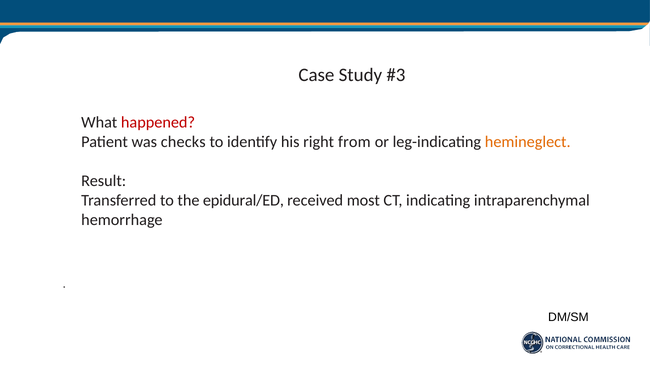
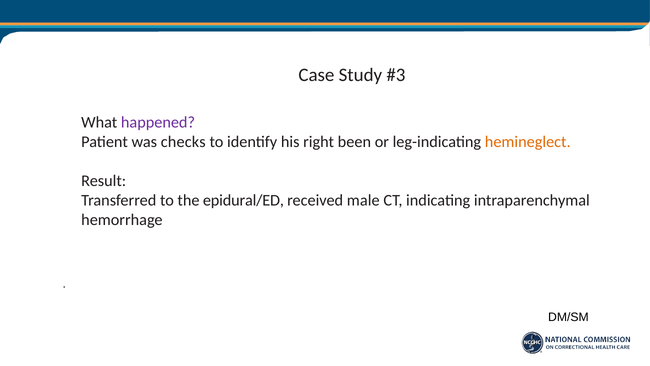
happened colour: red -> purple (158, 122)
from: from -> been (354, 142)
most: most -> male (363, 200)
